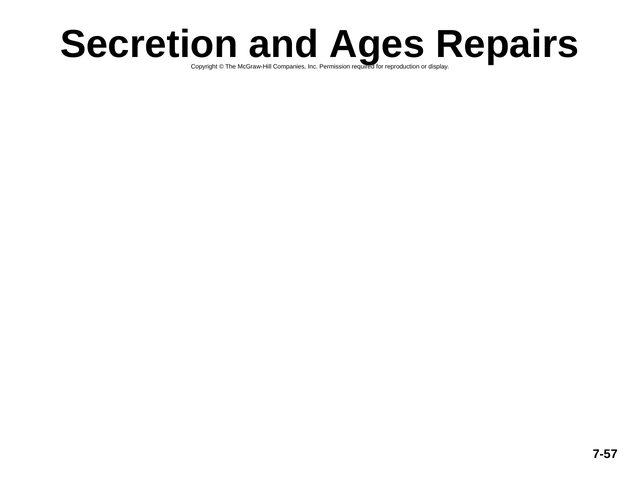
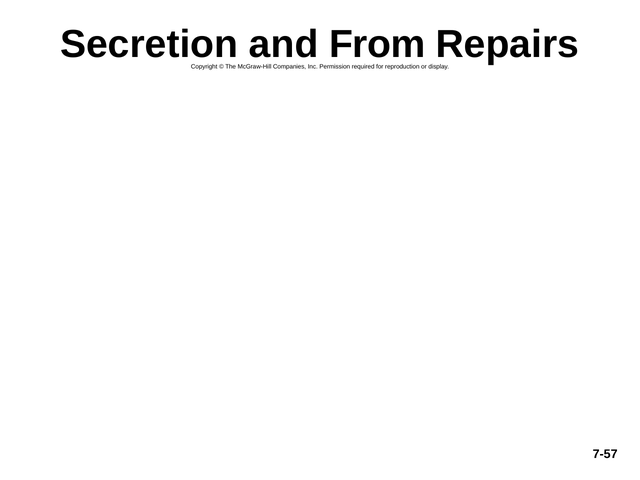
Ages: Ages -> From (377, 44)
